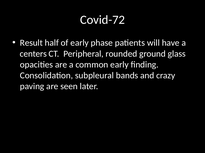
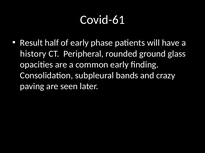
Covid-72: Covid-72 -> Covid-61 (102, 20)
centers: centers -> history (33, 54)
